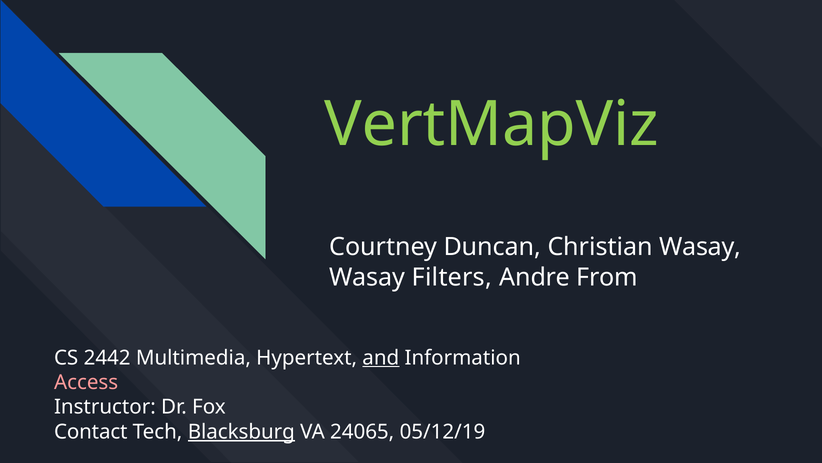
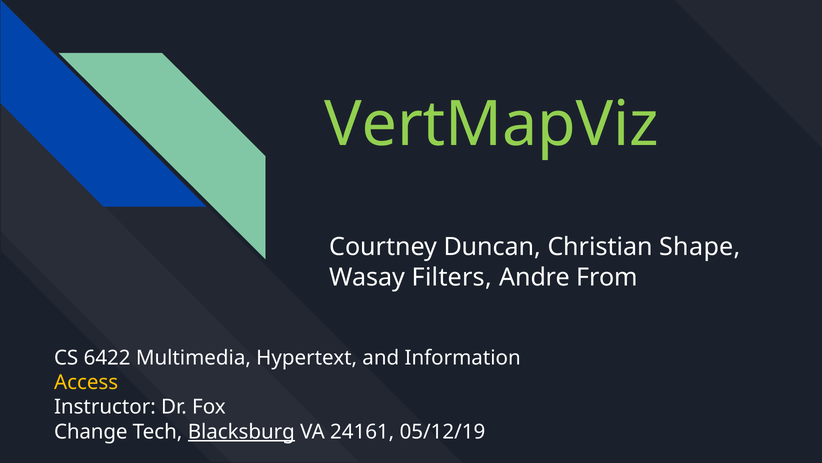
Christian Wasay: Wasay -> Shape (700, 247)
2442: 2442 -> 6422 (107, 357)
and underline: present -> none (381, 357)
Access colour: pink -> yellow (86, 382)
Contact: Contact -> Change (91, 431)
24065: 24065 -> 24161 (362, 431)
